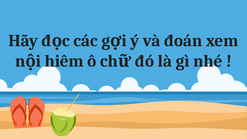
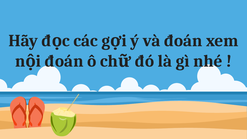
hiếm: hiếm -> đoán (64, 61)
